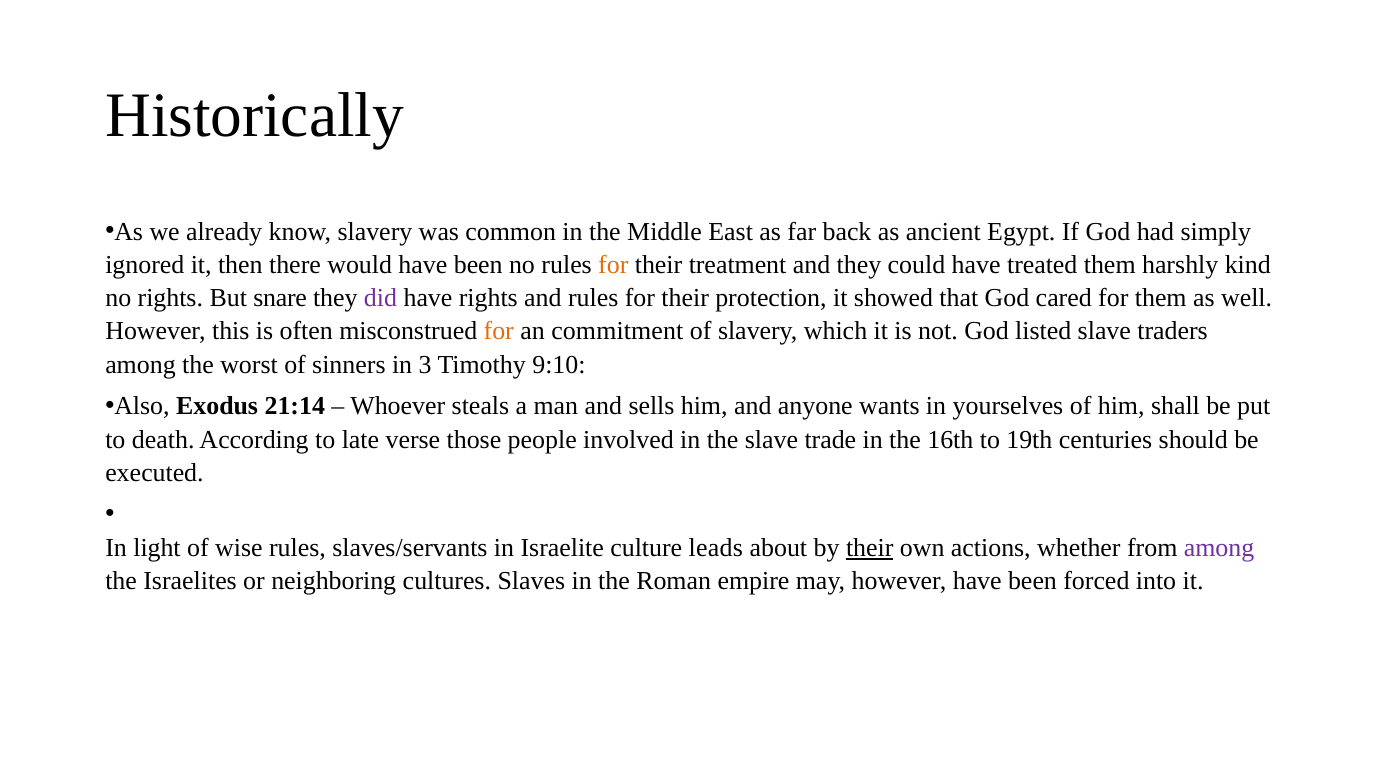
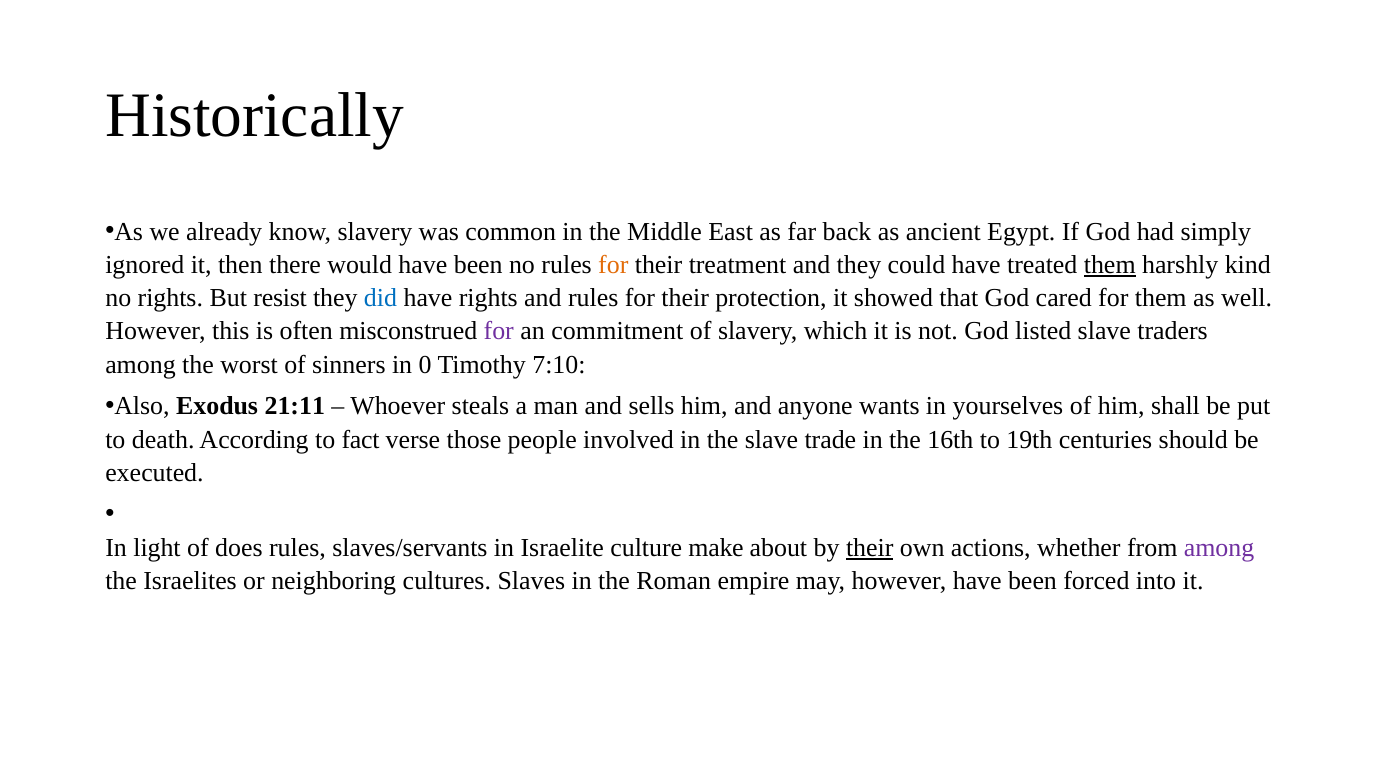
them underline: none -> present (1110, 265)
snare: snare -> resist (280, 298)
did colour: purple -> blue (381, 298)
for colour: orange -> purple (499, 331)
3: 3 -> 0 (425, 365)
9:10: 9:10 -> 7:10 (559, 365)
21:14: 21:14 -> 21:11 (295, 407)
late: late -> fact (361, 440)
wise: wise -> does (239, 548)
leads: leads -> make (716, 548)
